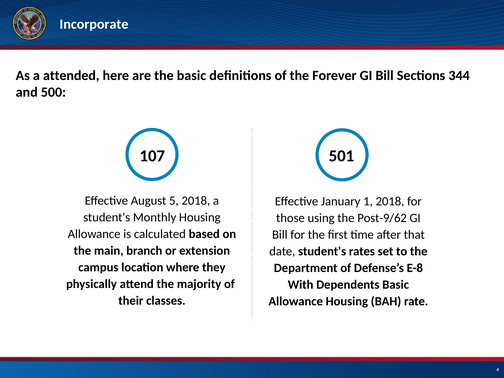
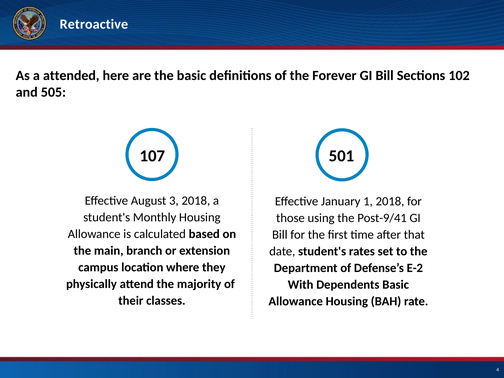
Incorporate: Incorporate -> Retroactive (94, 24)
344: 344 -> 102 (459, 75)
500: 500 -> 505 (53, 92)
5: 5 -> 3 (174, 201)
Post-9/62: Post-9/62 -> Post-9/41 (382, 218)
E-8: E-8 -> E-2 (415, 268)
